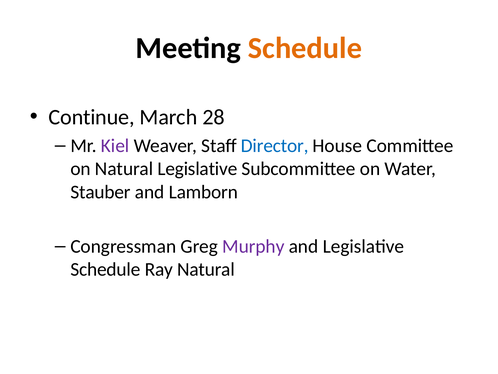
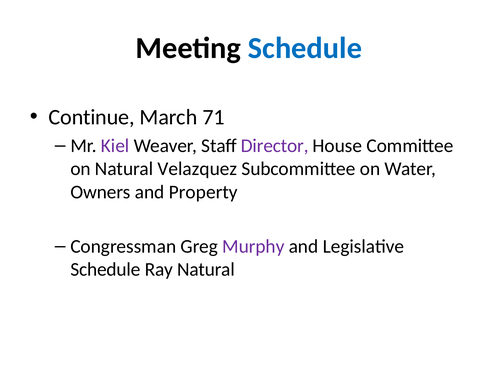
Schedule colour: orange -> blue (305, 48)
28: 28 -> 71 (214, 117)
Director colour: blue -> purple (275, 145)
Natural Legislative: Legislative -> Velazquez (197, 169)
Stauber: Stauber -> Owners (100, 192)
Lamborn: Lamborn -> Property (203, 192)
